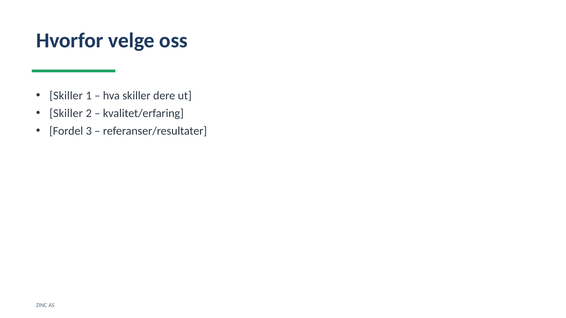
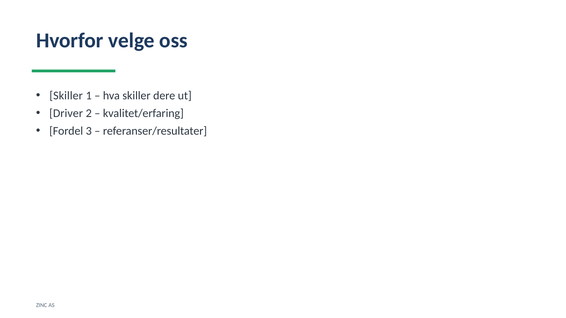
Skiller: Skiller -> Driver (66, 114)
